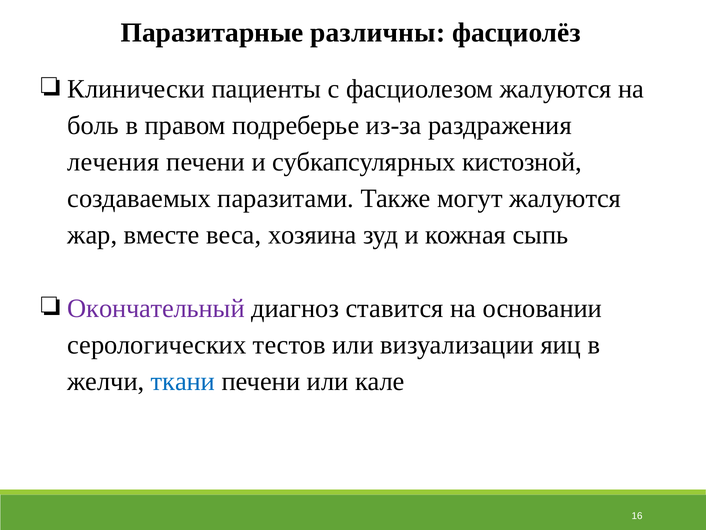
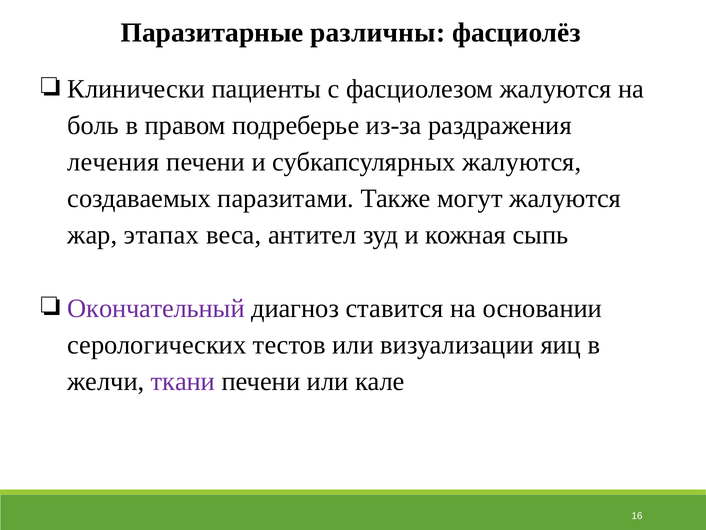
субкапсулярных кистозной: кистозной -> жалуются (522, 162)
вместе: вместе -> этапах (162, 235)
хозяина: хозяина -> антител (312, 235)
ткани colour: blue -> purple (183, 381)
